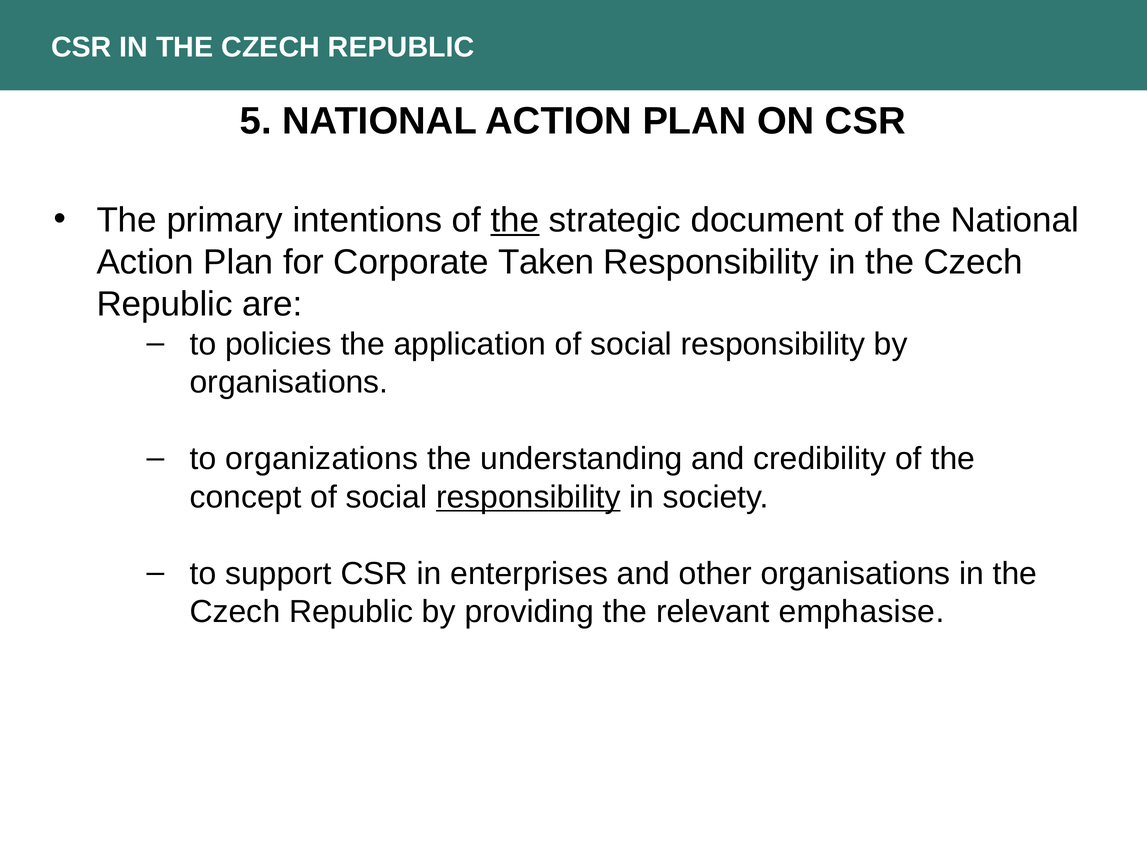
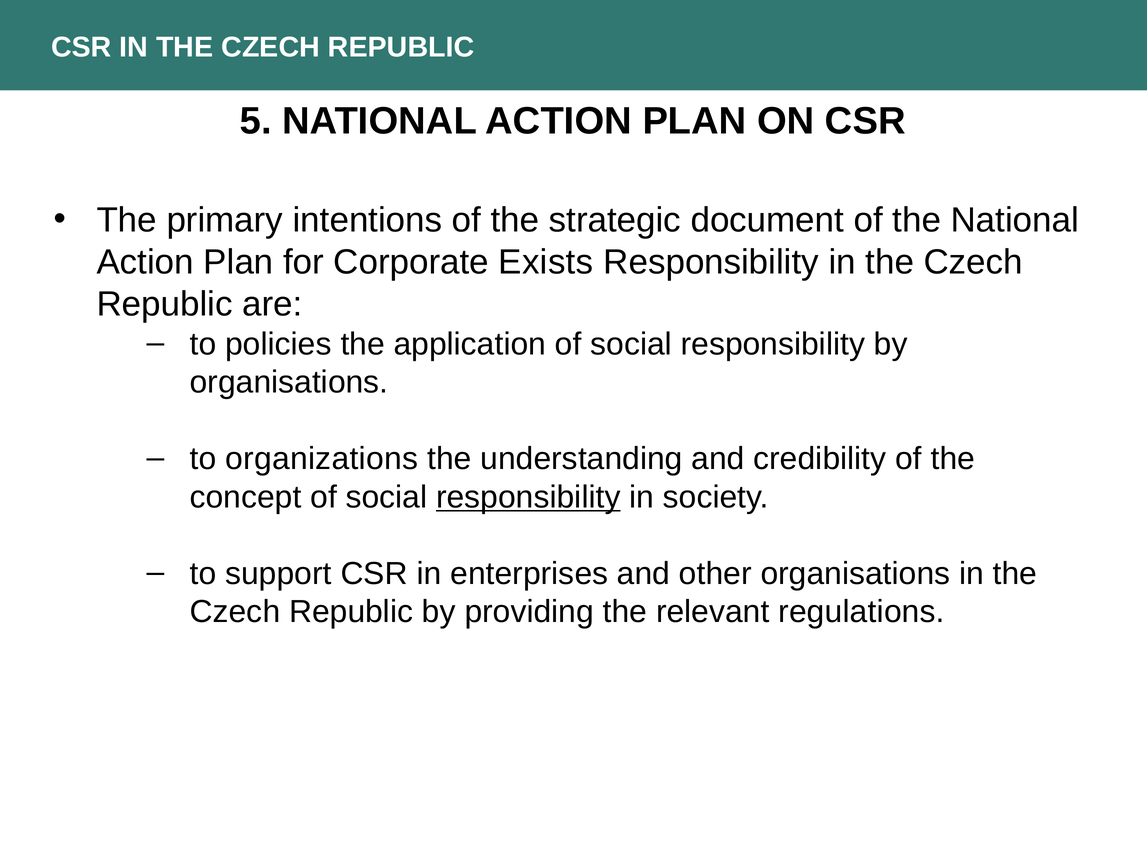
the underline: present -> none (515, 220)
Taken: Taken -> Exists (546, 262)
emphasise: emphasise -> regulations (862, 612)
